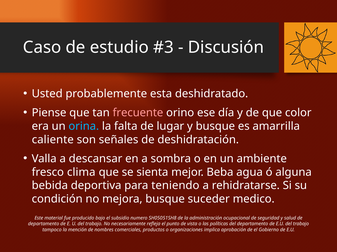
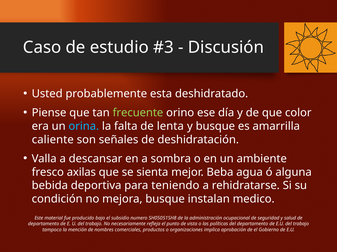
frecuente colour: pink -> light green (138, 113)
lugar: lugar -> lenta (170, 127)
clima: clima -> axilas (81, 173)
suceder: suceder -> instalan (209, 200)
